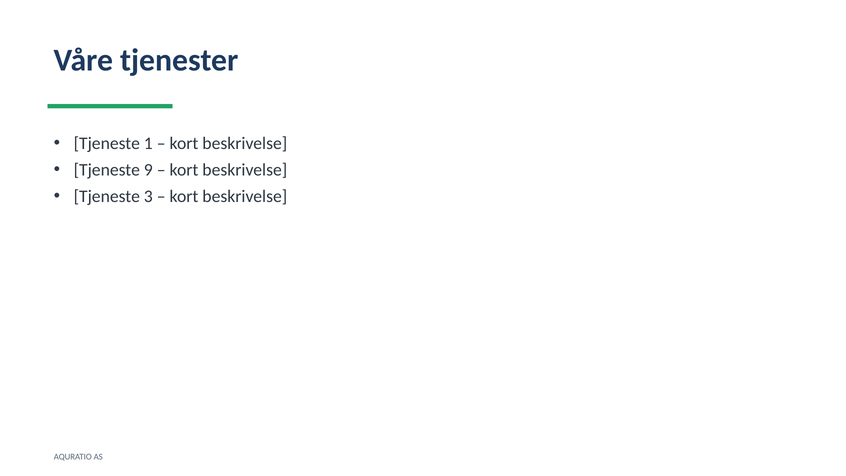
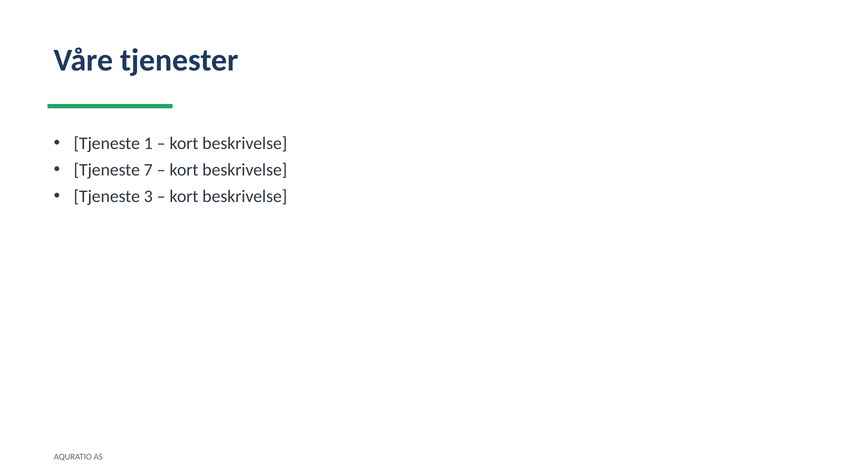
9: 9 -> 7 (148, 170)
